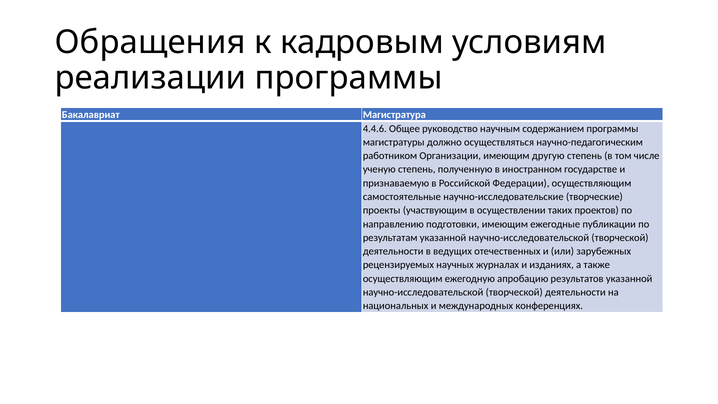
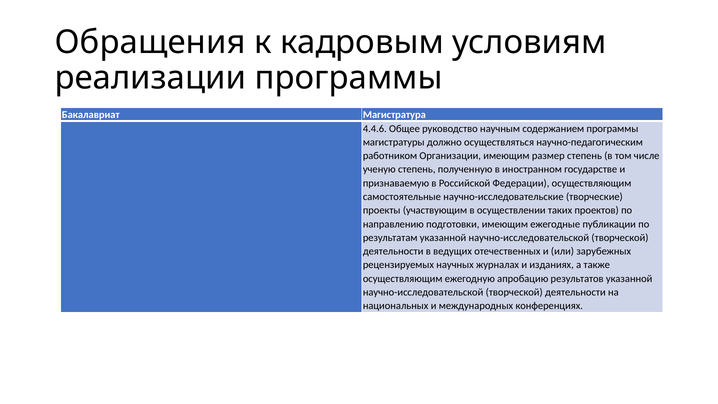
другую: другую -> размер (548, 156)
